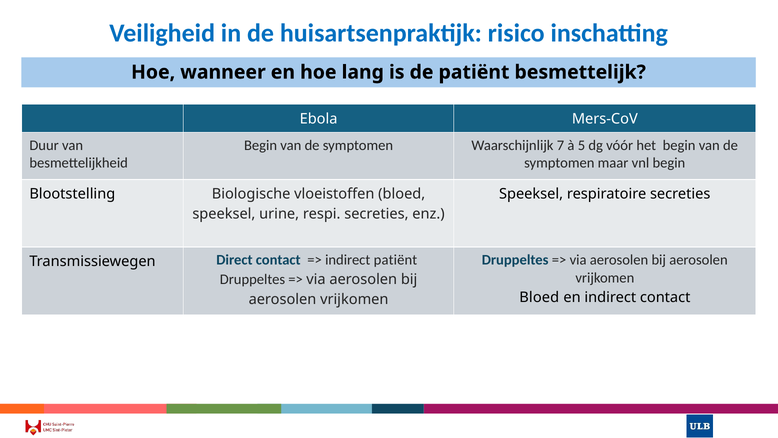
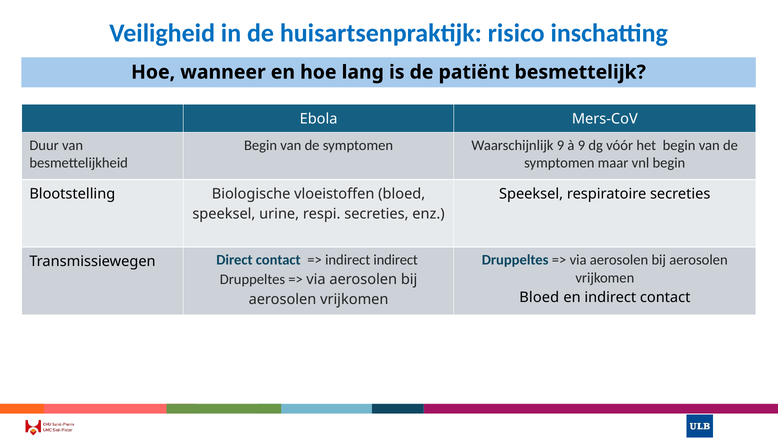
Waarschijnlijk 7: 7 -> 9 (560, 145)
à 5: 5 -> 9 (581, 145)
indirect patiënt: patiënt -> indirect (396, 260)
